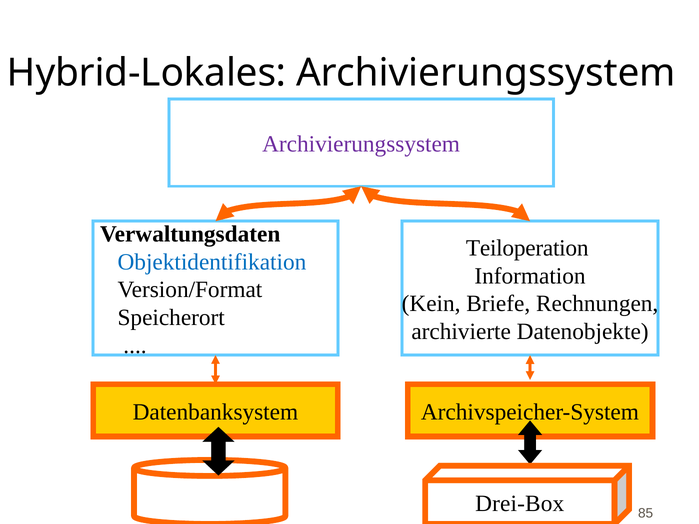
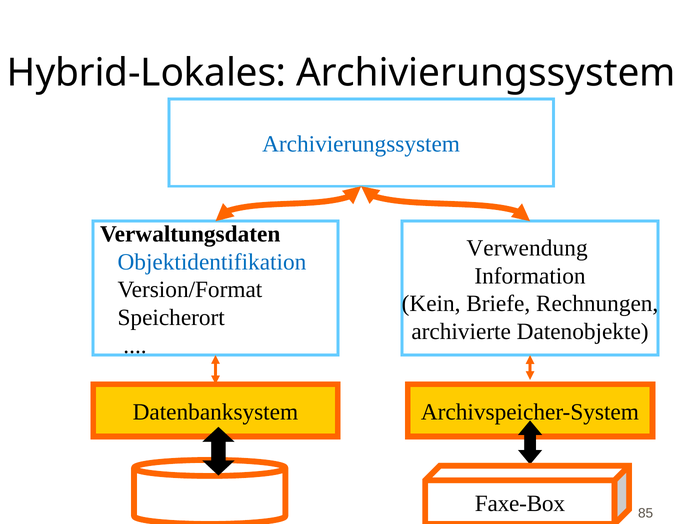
Archivierungssystem colour: purple -> blue (361, 144)
Teiloperation: Teiloperation -> Verwendung (527, 248)
Drei-Box: Drei-Box -> Faxe-Box (520, 504)
